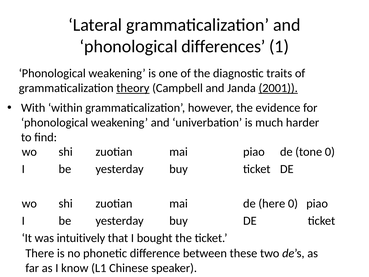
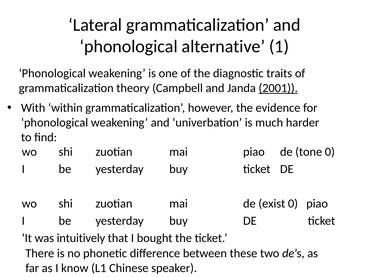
differences: differences -> alternative (223, 46)
theory underline: present -> none (133, 88)
here: here -> exist (272, 203)
